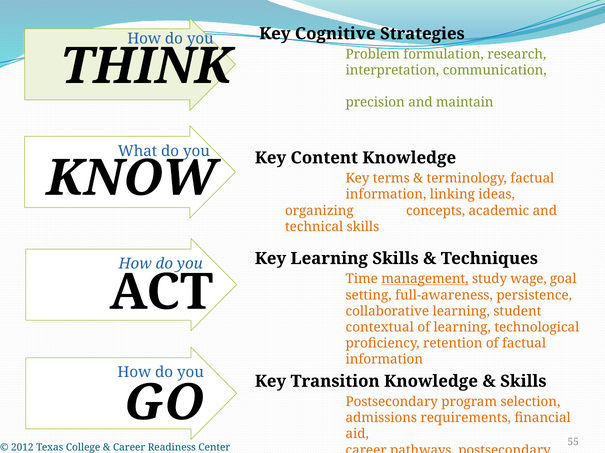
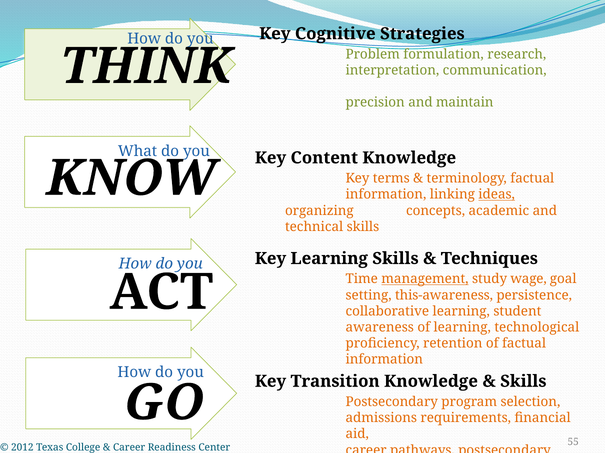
ideas underline: none -> present (497, 195)
full-awareness: full-awareness -> this-awareness (444, 296)
contextual: contextual -> awareness (380, 328)
